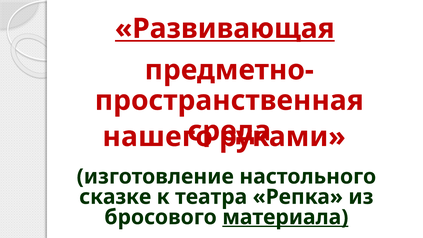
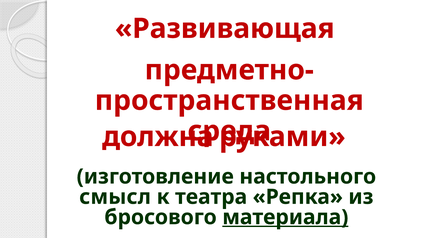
Развивающая underline: present -> none (225, 29)
нашего: нашего -> должна (158, 137)
сказке: сказке -> смысл (115, 197)
